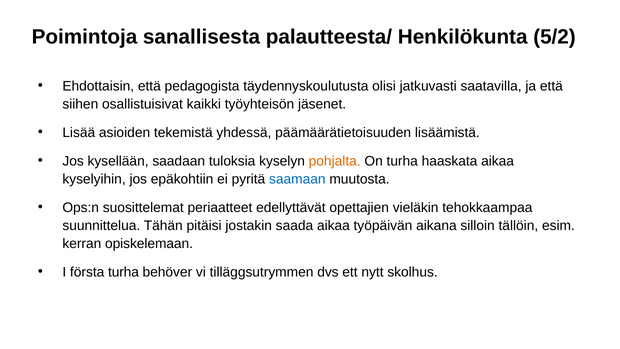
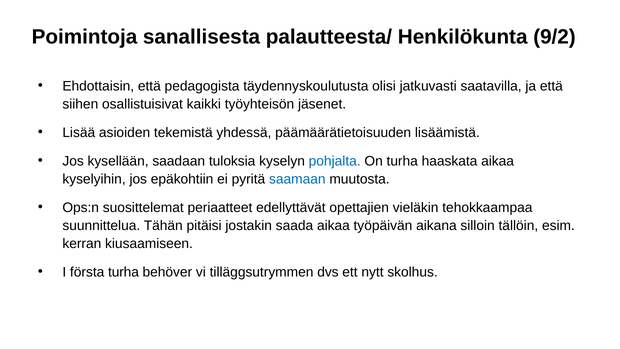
5/2: 5/2 -> 9/2 (554, 37)
pohjalta colour: orange -> blue (335, 161)
opiskelemaan: opiskelemaan -> kiusaamiseen (149, 244)
